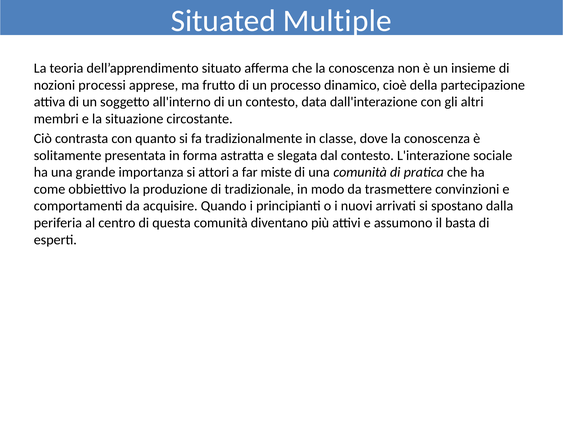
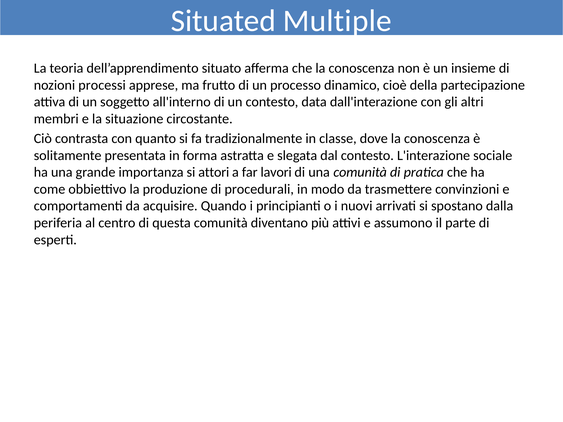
miste: miste -> lavori (276, 172)
tradizionale: tradizionale -> procedurali (259, 189)
basta: basta -> parte (460, 223)
